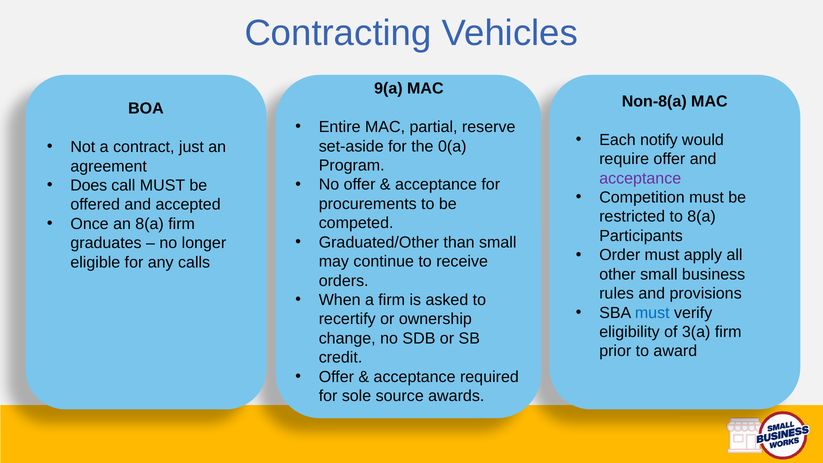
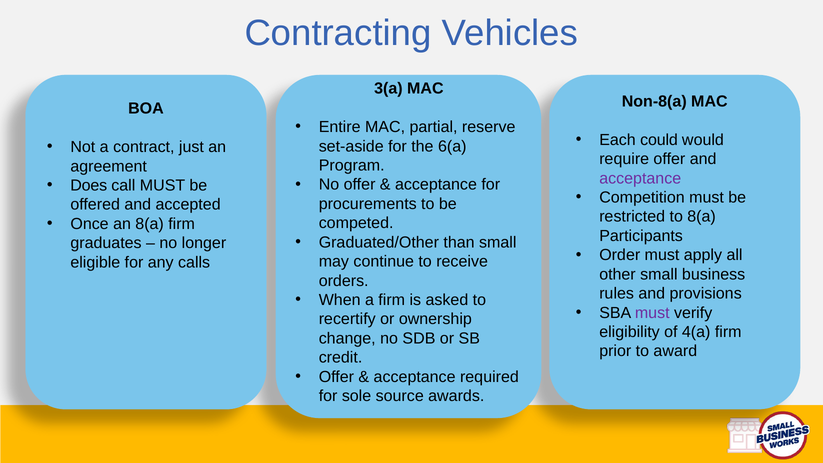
9(a: 9(a -> 3(a (388, 89)
notify: notify -> could (659, 140)
0(a: 0(a -> 6(a (452, 146)
must colour: blue -> purple (652, 313)
3(a: 3(a -> 4(a (696, 332)
